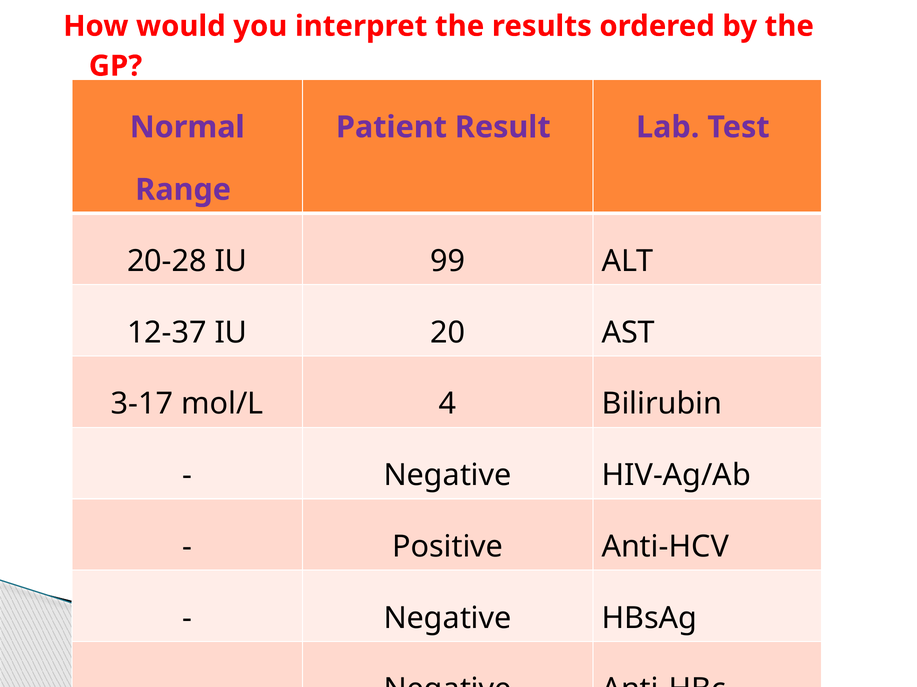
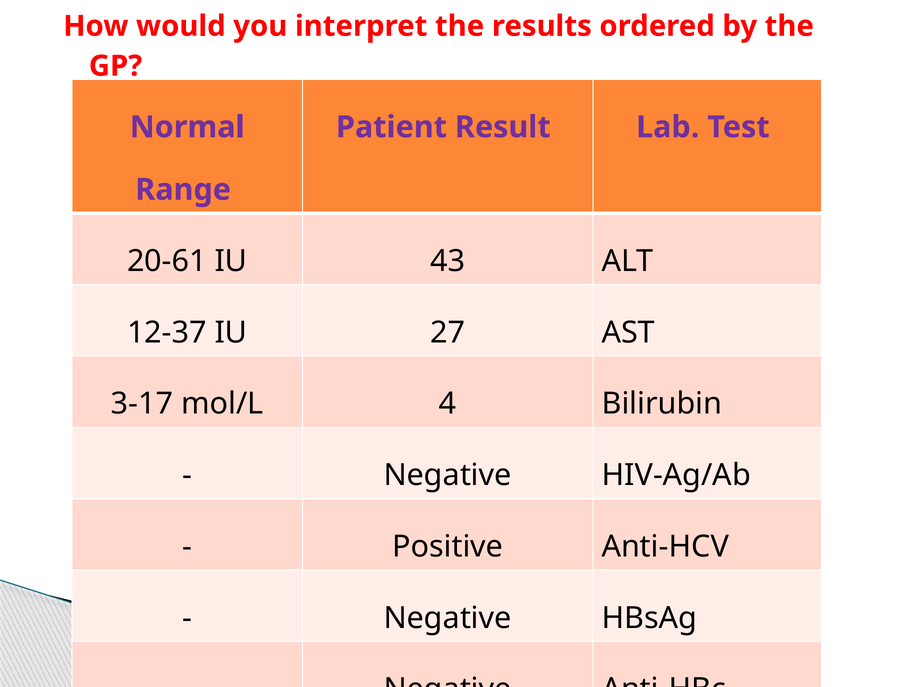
20-28: 20-28 -> 20-61 (167, 261)
99: 99 -> 43 (448, 261)
20: 20 -> 27 (448, 333)
